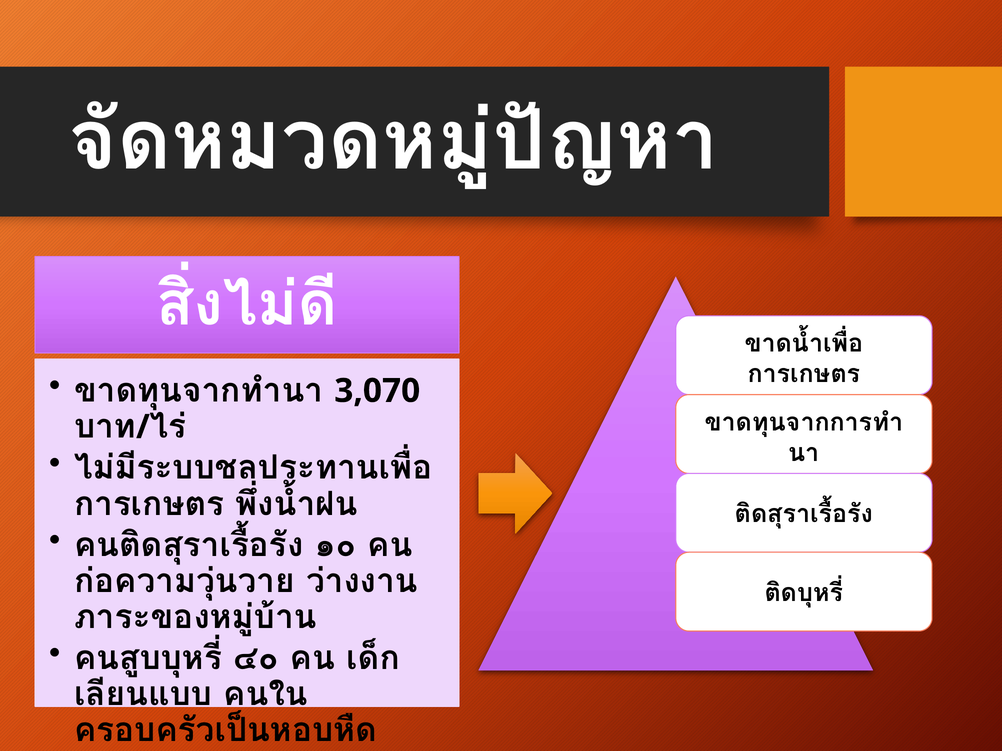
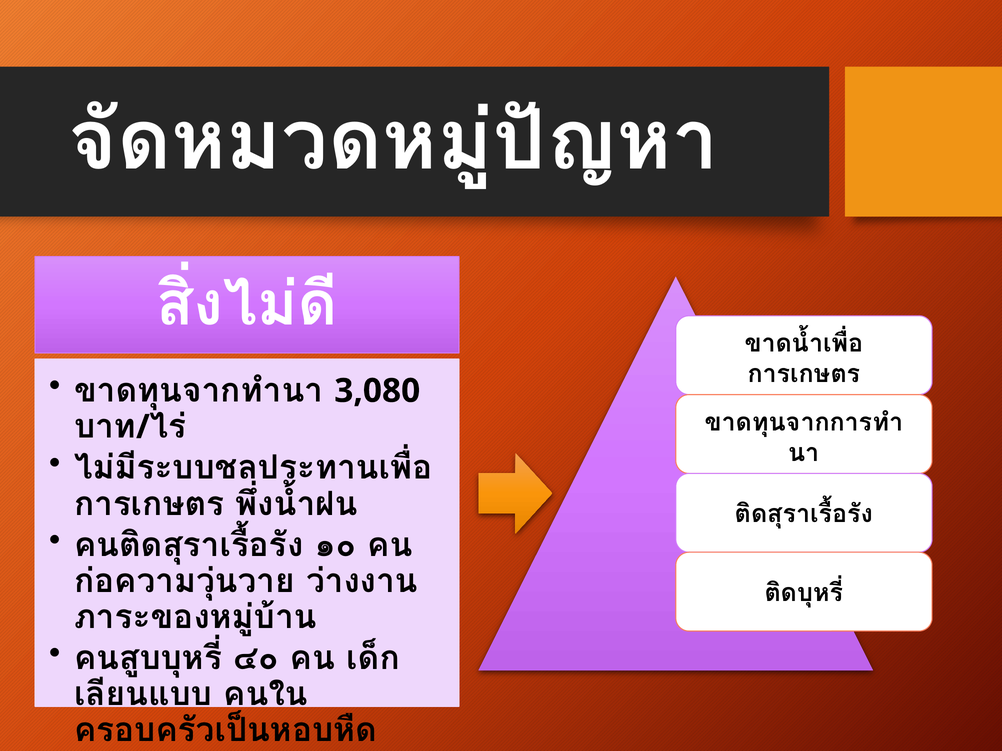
3,070: 3,070 -> 3,080 (377, 391)
